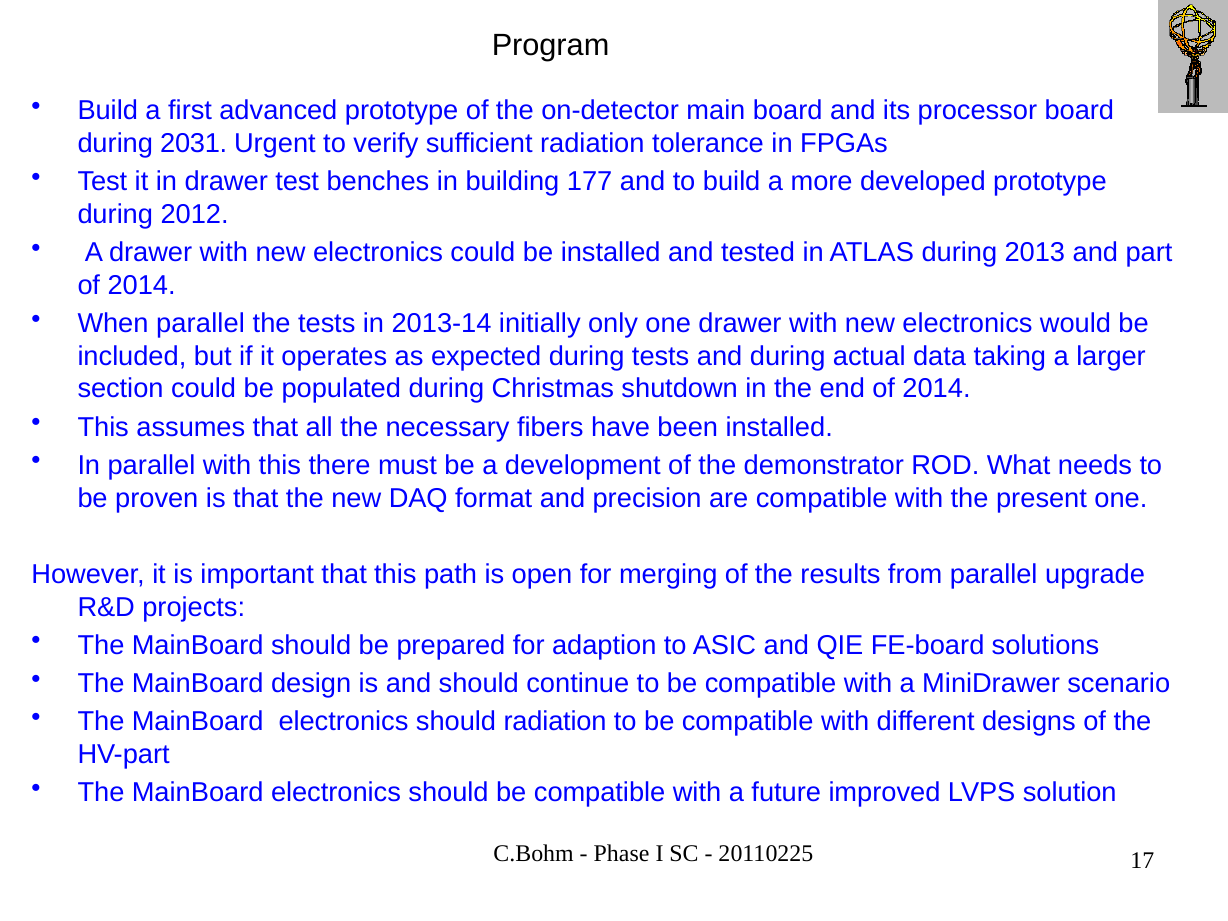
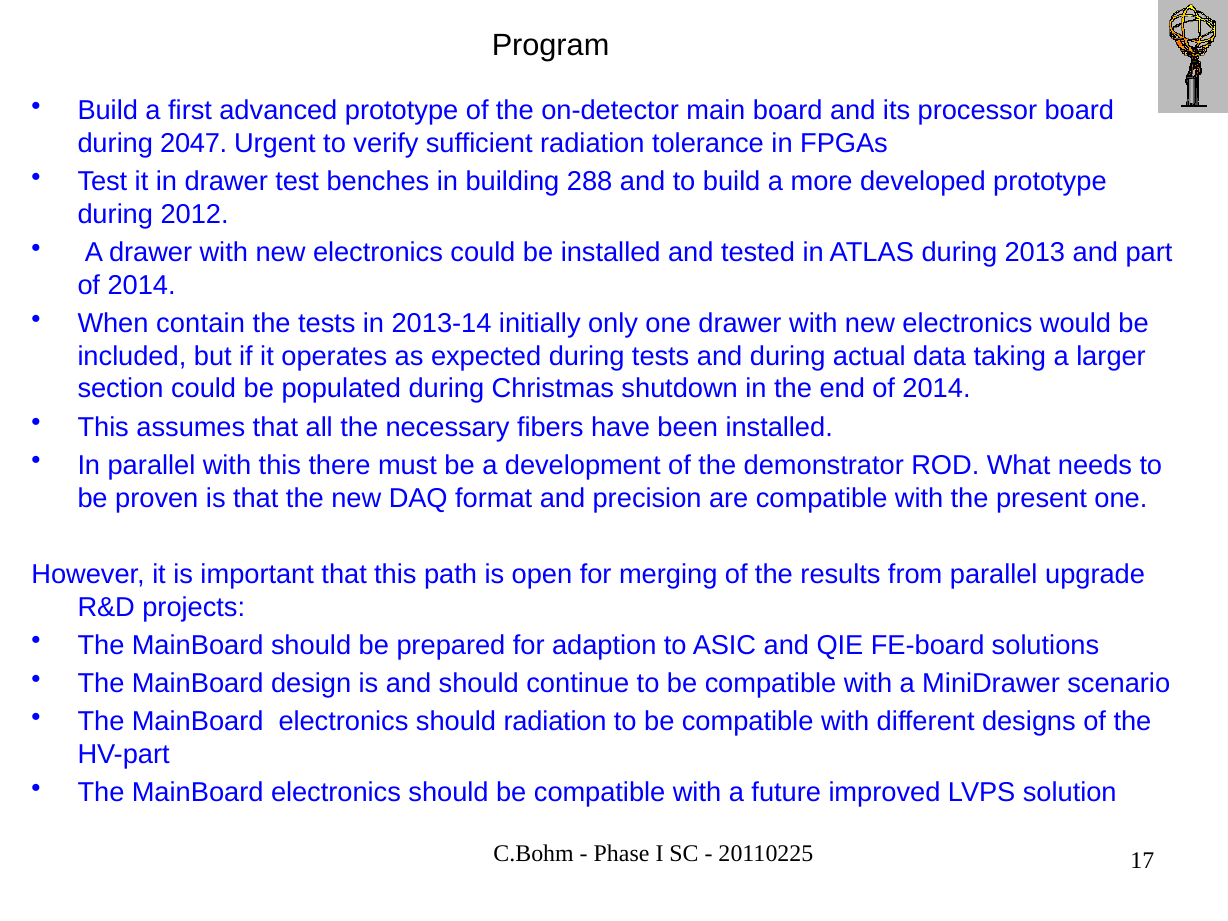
2031: 2031 -> 2047 (194, 143)
177: 177 -> 288 (590, 182)
When parallel: parallel -> contain (201, 324)
